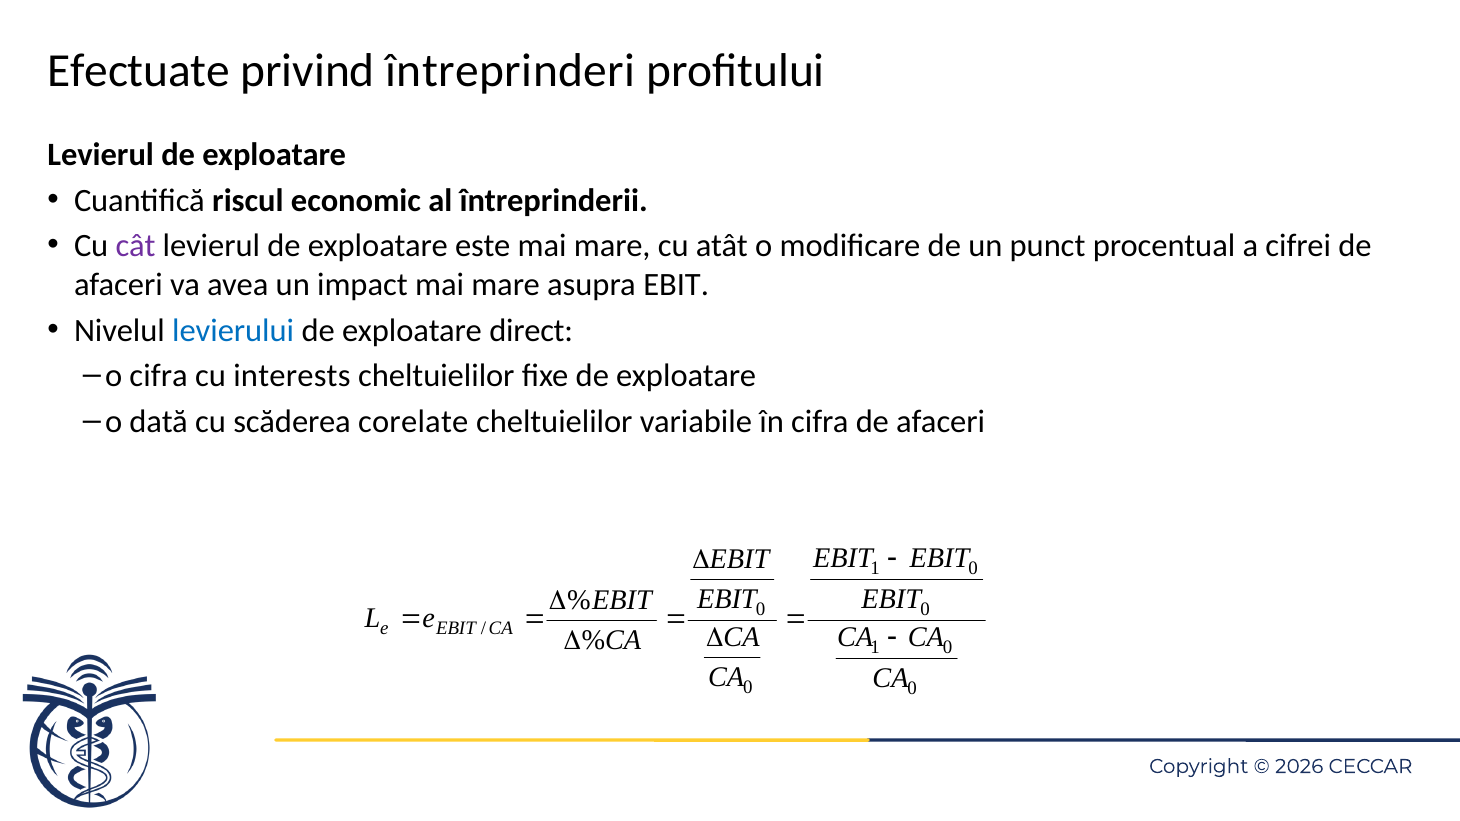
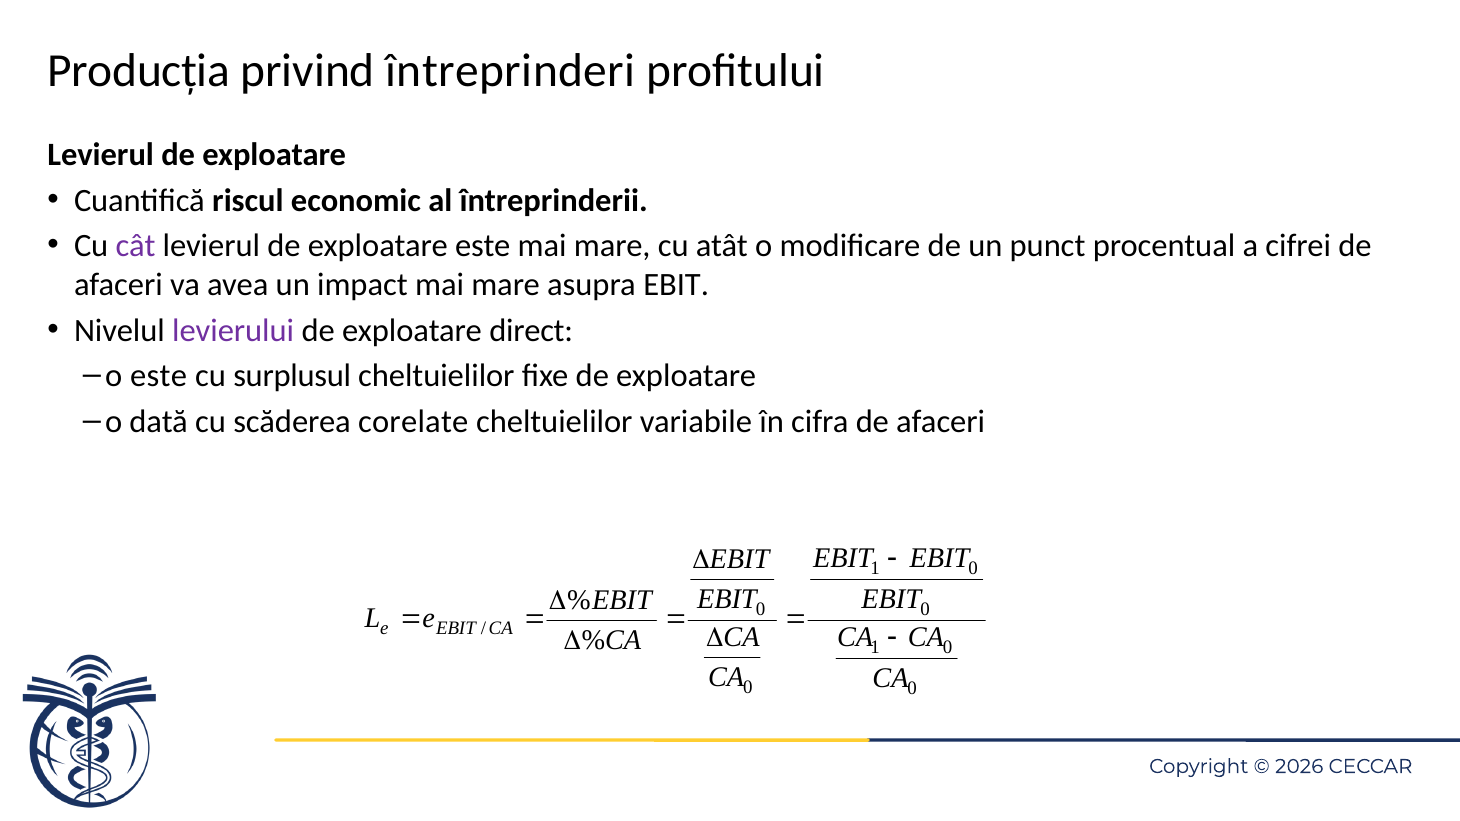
Efectuate: Efectuate -> Producția (139, 71)
levierului colour: blue -> purple (233, 331)
o cifra: cifra -> este (158, 376)
interests: interests -> surplusul (292, 376)
